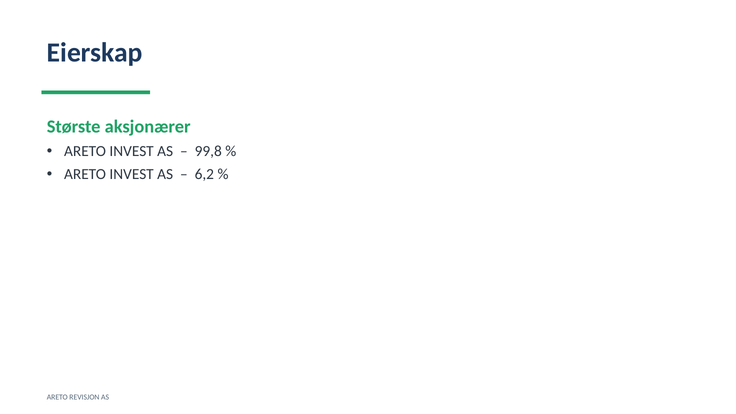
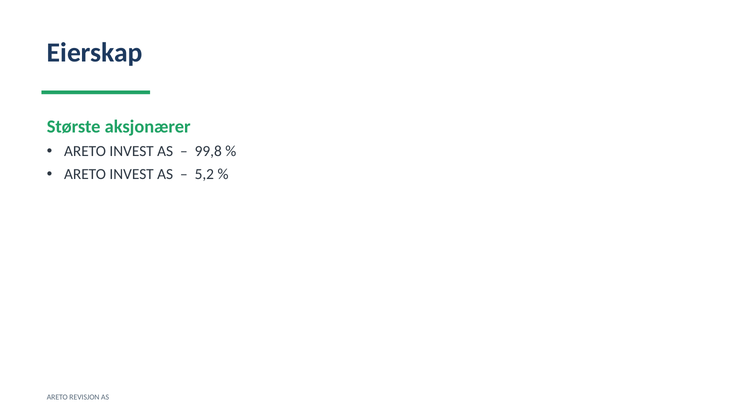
6,2: 6,2 -> 5,2 (204, 174)
